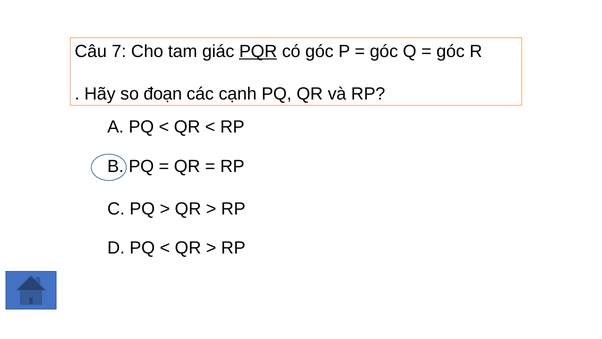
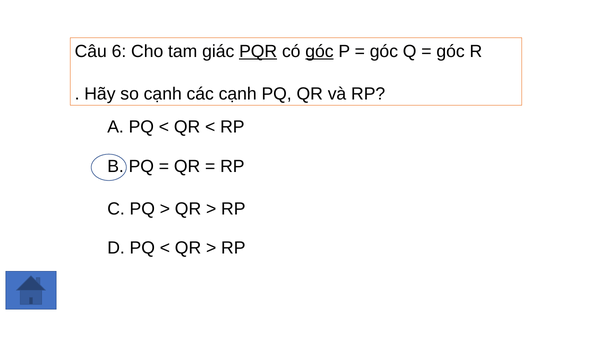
7: 7 -> 6 (119, 52)
góc underline: none -> present (320, 52)
so đoạn: đoạn -> cạnh (163, 94)
